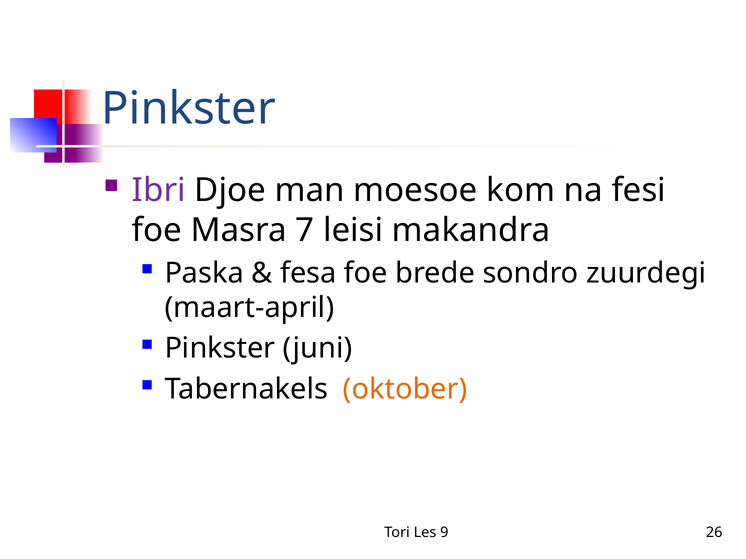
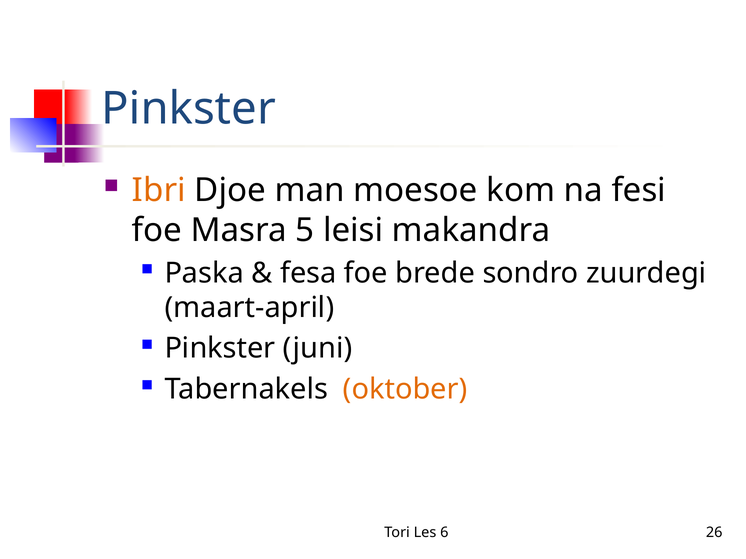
Ibri colour: purple -> orange (159, 191)
7: 7 -> 5 (305, 230)
9: 9 -> 6 (444, 533)
